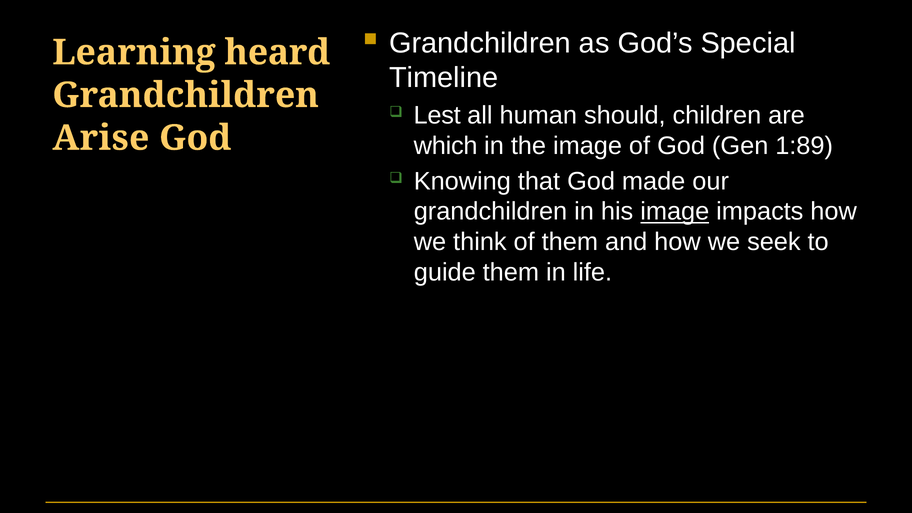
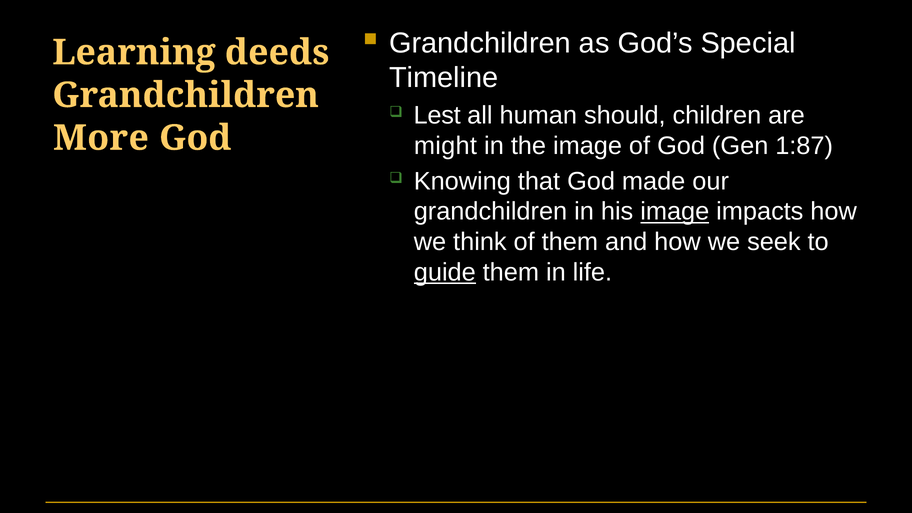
heard: heard -> deeds (277, 53)
Arise: Arise -> More (101, 138)
which: which -> might (445, 146)
1:89: 1:89 -> 1:87 (804, 146)
guide underline: none -> present (445, 272)
